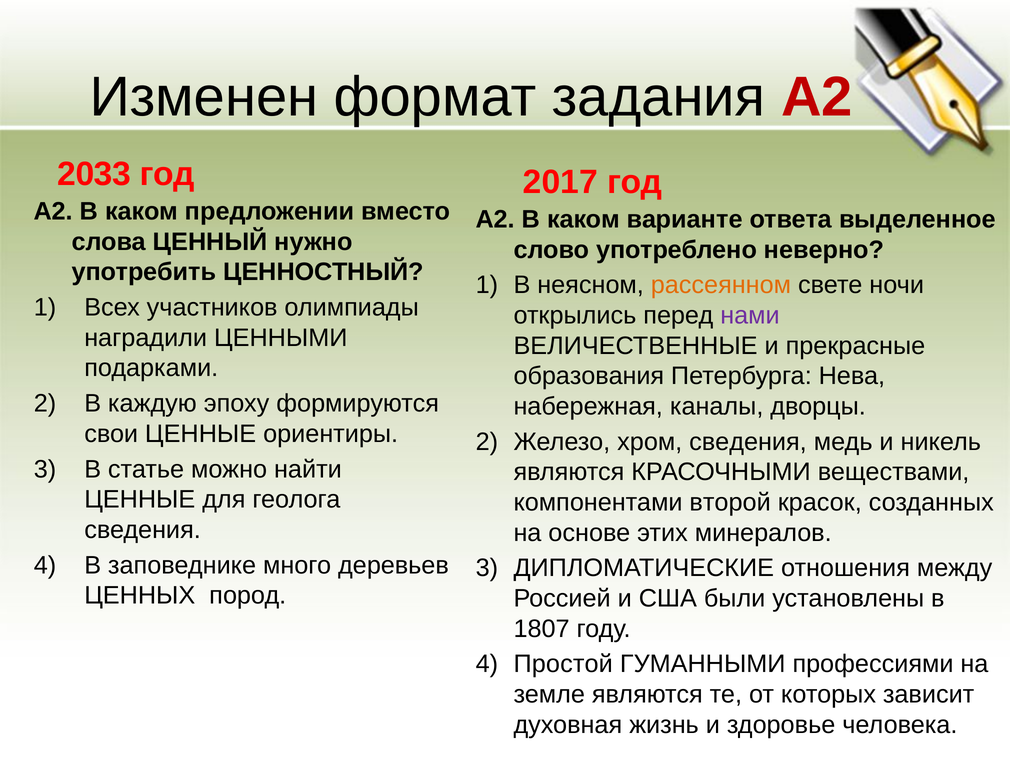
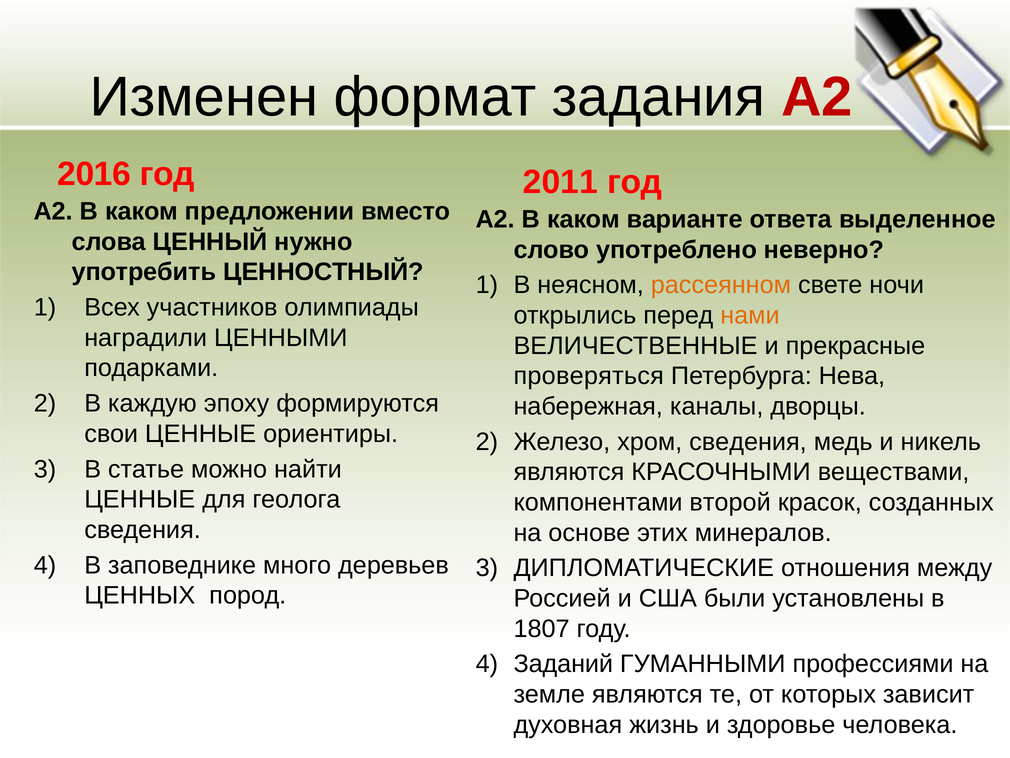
2033: 2033 -> 2016 (94, 174)
2017: 2017 -> 2011 (560, 182)
нами colour: purple -> orange (750, 315)
образования: образования -> проверяться (589, 376)
Простой: Простой -> Заданий (563, 664)
